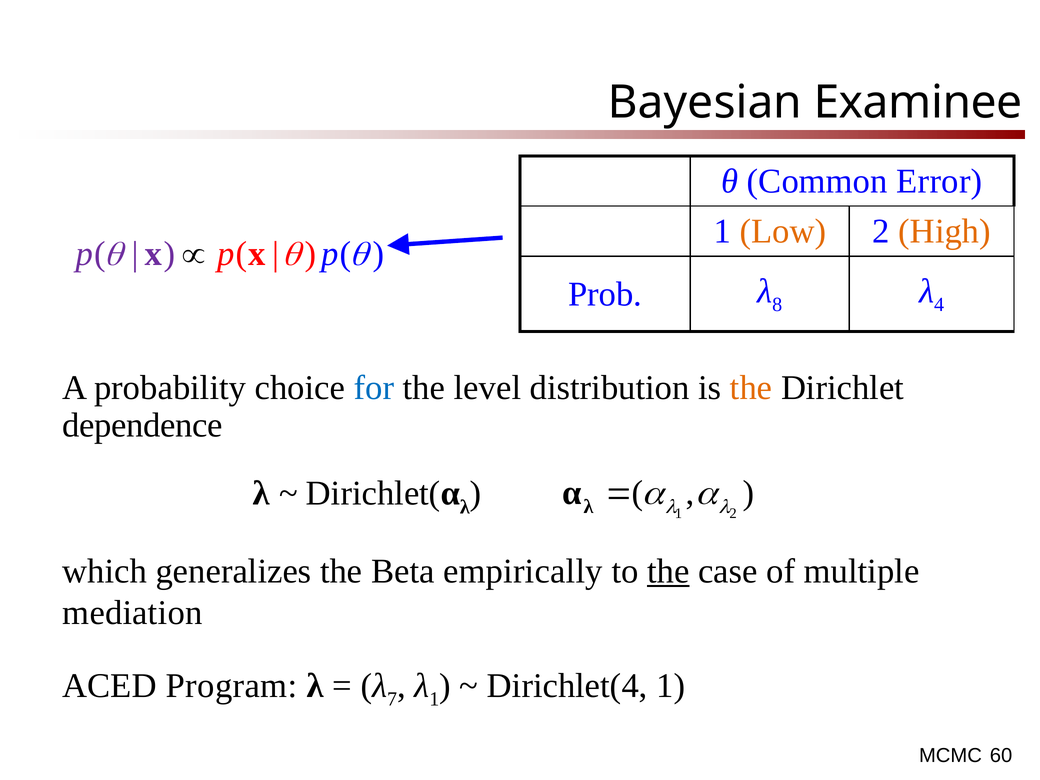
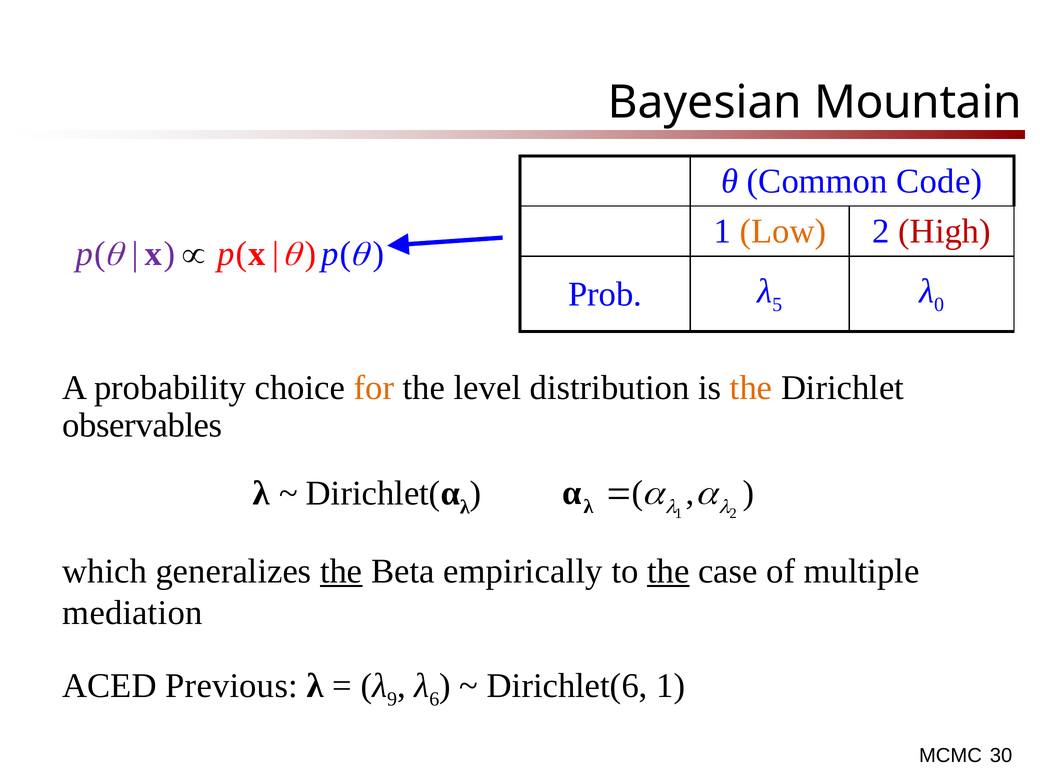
Examinee: Examinee -> Mountain (918, 103)
Error: Error -> Code (939, 181)
High colour: orange -> red (945, 231)
8: 8 -> 5 (777, 305)
4: 4 -> 0 (939, 305)
for colour: blue -> orange (374, 388)
dependence: dependence -> observables (142, 425)
the underline: none -> present (341, 571)
Program: Program -> Previous (232, 686)
7: 7 -> 9 (392, 699)
λ 1: 1 -> 6 (434, 699)
Dirichlet(4: Dirichlet(4 -> Dirichlet(6 (567, 686)
60: 60 -> 30 (1001, 755)
